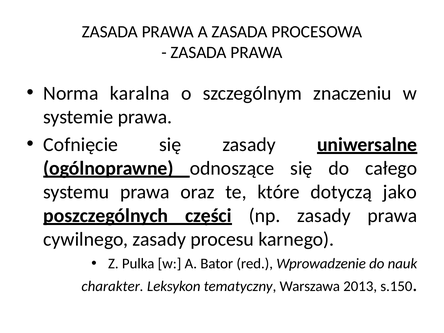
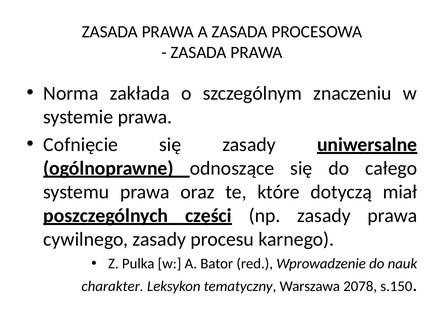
karalna: karalna -> zakłada (140, 93)
jako: jako -> miał (400, 192)
2013: 2013 -> 2078 (360, 286)
